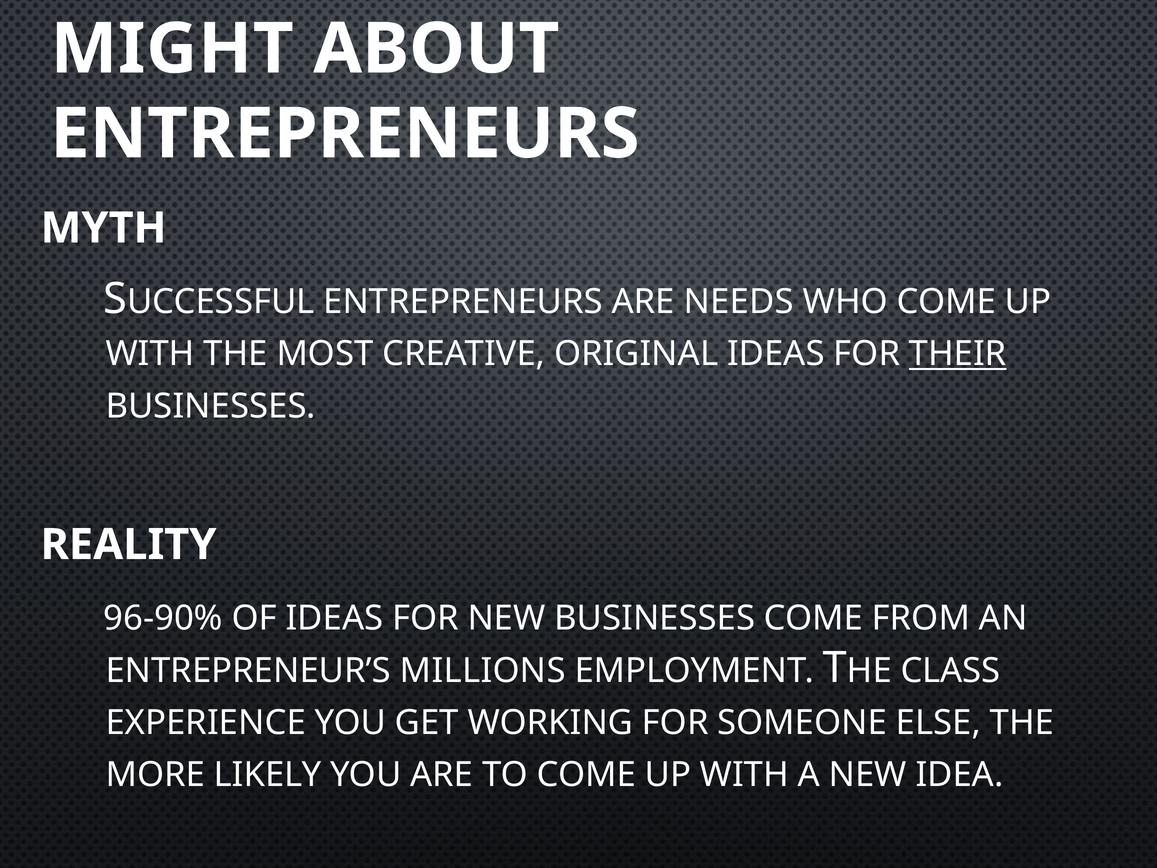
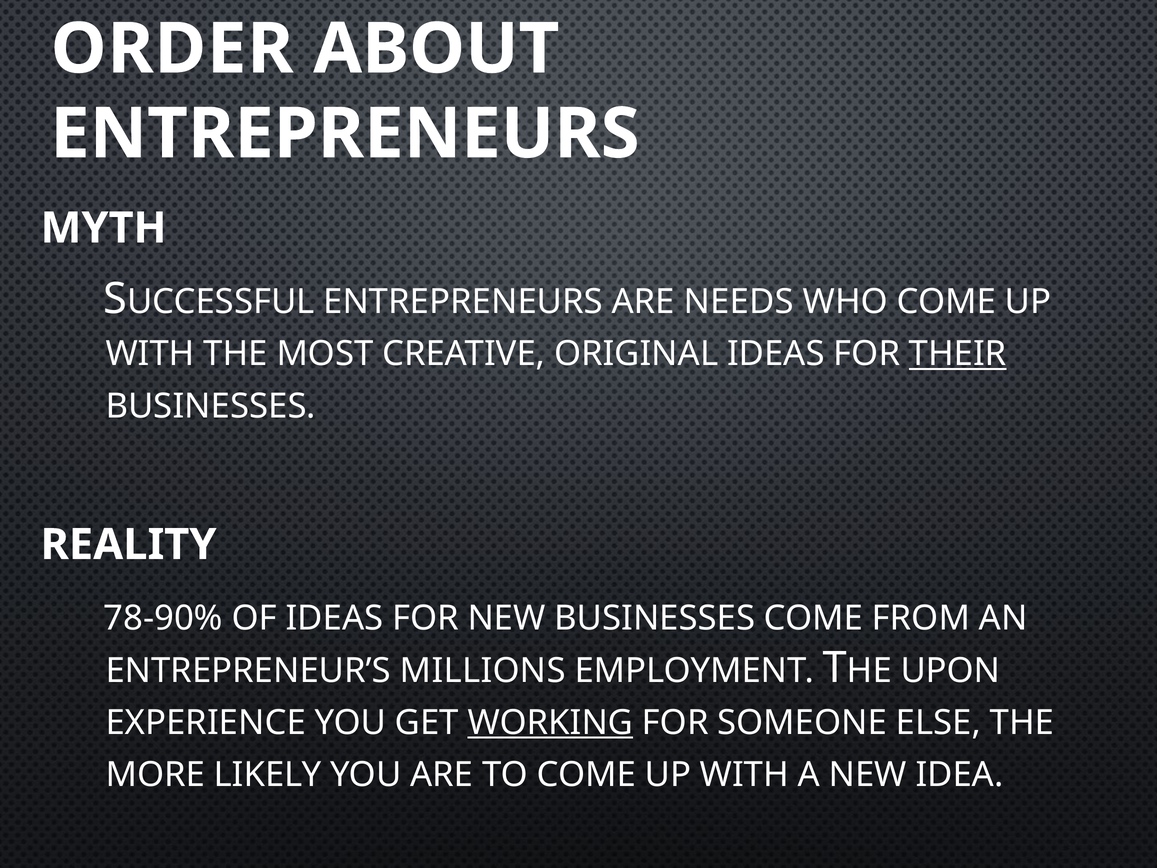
MIGHT: MIGHT -> ORDER (172, 49)
96-90%: 96-90% -> 78-90% (163, 618)
CLASS: CLASS -> UPON (950, 670)
WORKING underline: none -> present (550, 723)
